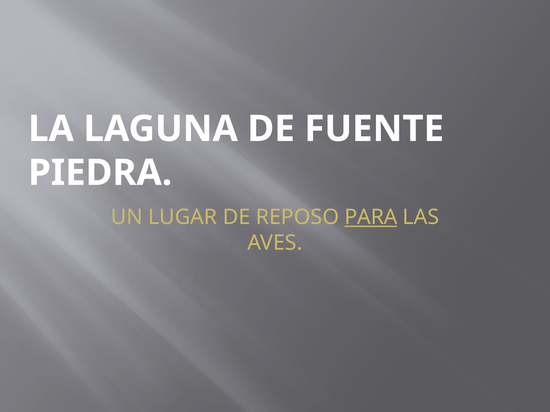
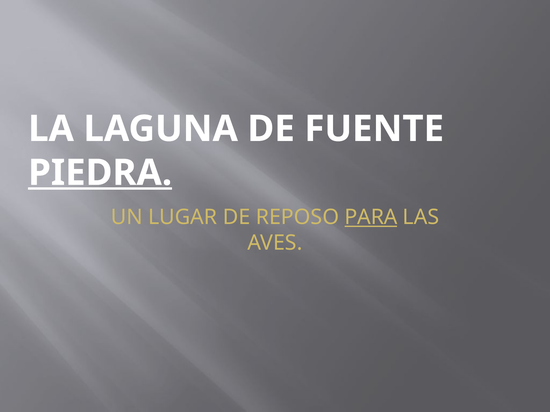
PIEDRA underline: none -> present (100, 173)
